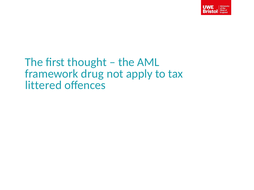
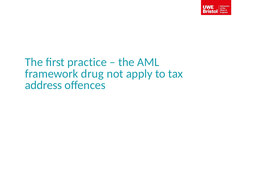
thought: thought -> practice (87, 62)
littered: littered -> address (43, 85)
